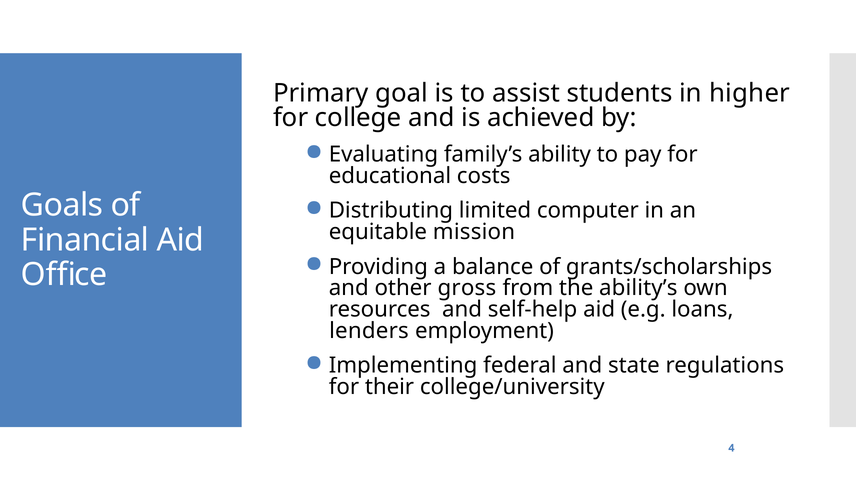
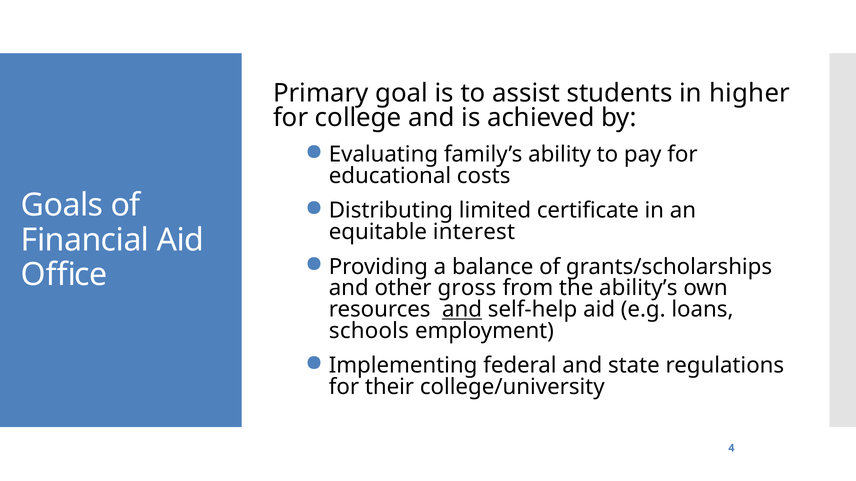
computer: computer -> certificate (588, 211)
mission: mission -> interest (474, 232)
and underline: none -> present (462, 310)
lenders: lenders -> schools (369, 331)
